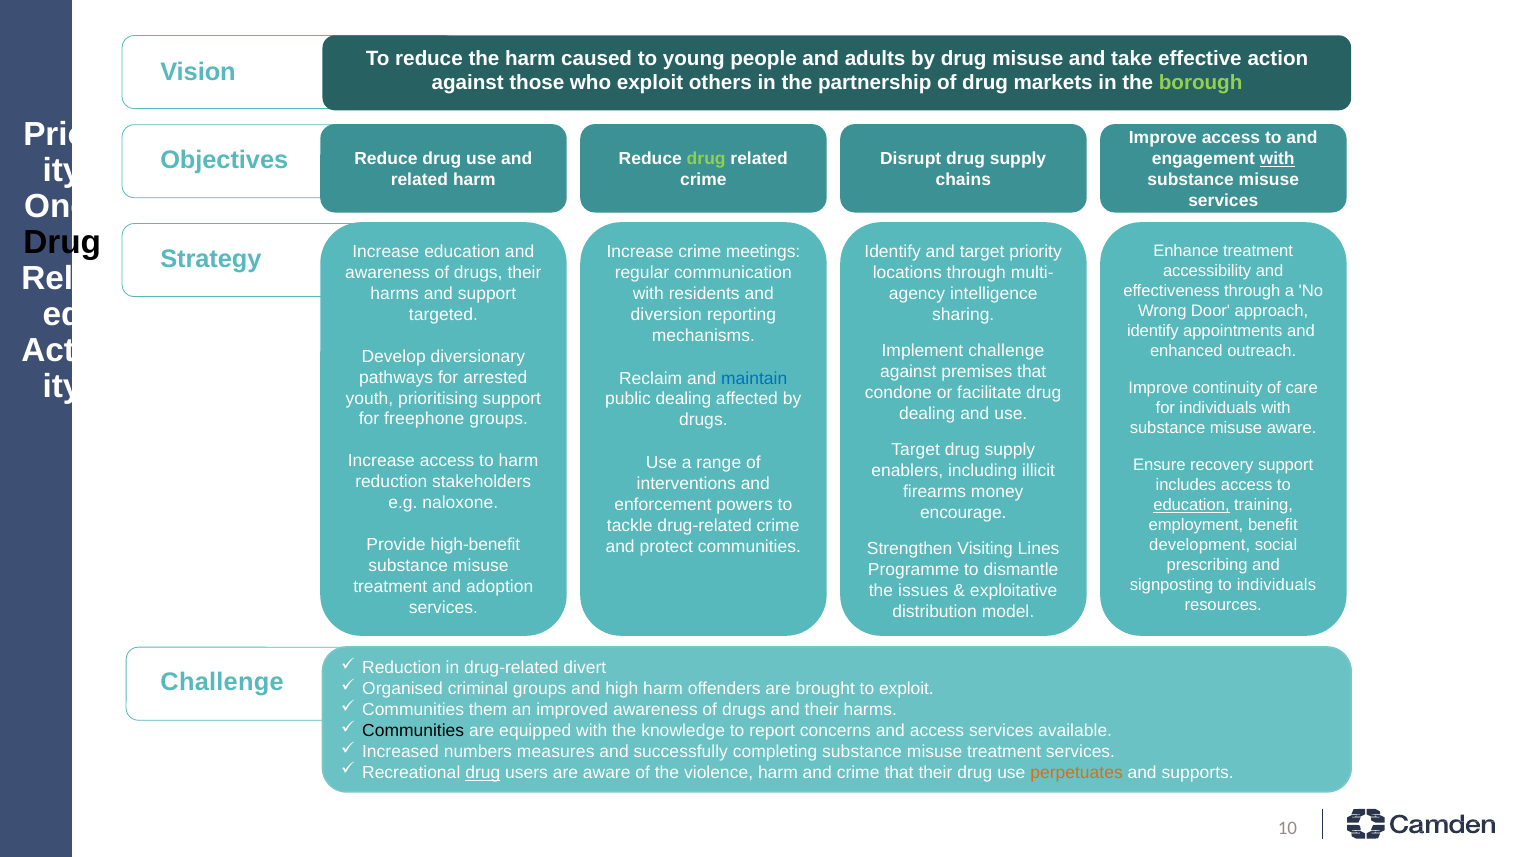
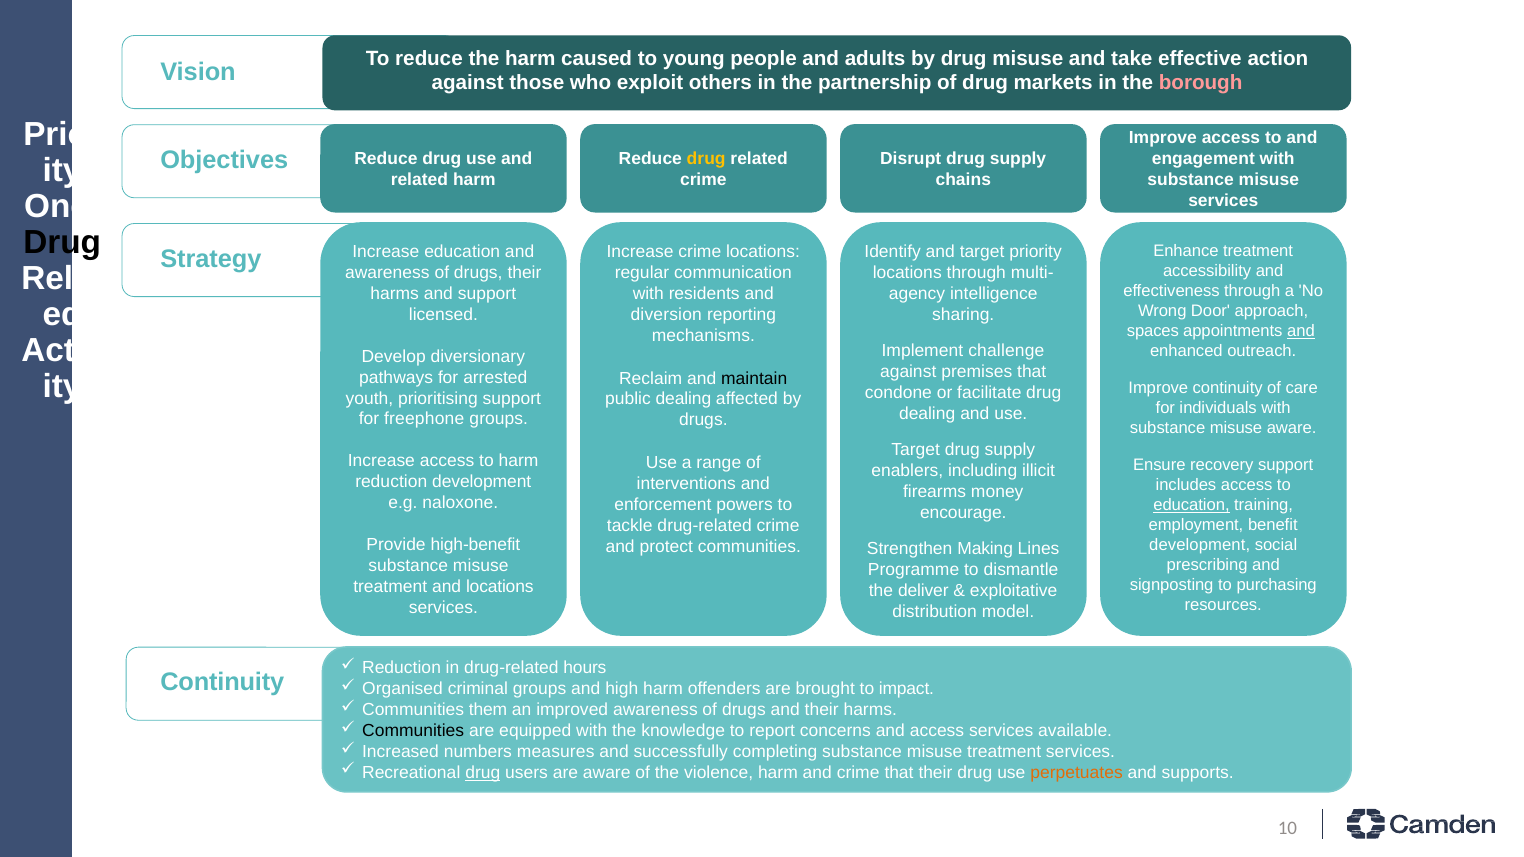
borough colour: light green -> pink (1201, 83)
drug colour: light green -> yellow (706, 159)
with underline: present -> none (1277, 159)
crime meetings: meetings -> locations (763, 252)
targeted: targeted -> licensed (443, 315)
identify: identify -> spaces (1153, 331)
and underline: none -> present (1301, 331)
maintain colour: blue -> black (754, 378)
reduction stakeholders: stakeholders -> development (482, 482)
Visiting: Visiting -> Making (985, 549)
to individuals: individuals -> purchasing (1277, 585)
and adoption: adoption -> locations (500, 587)
issues: issues -> deliver (923, 591)
divert: divert -> hours (585, 668)
Challenge: Challenge -> Continuity (222, 683)
to exploit: exploit -> impact (906, 689)
